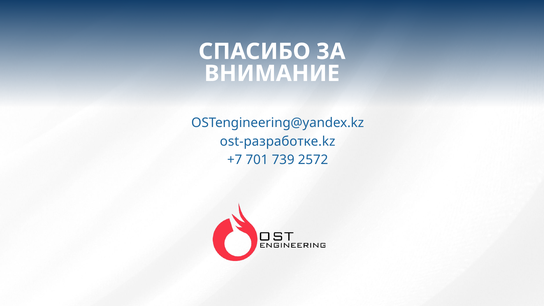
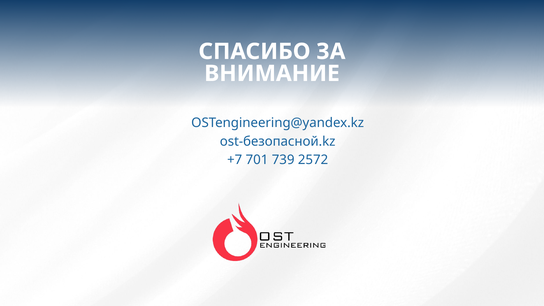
ost-разработке.kz: ost-разработке.kz -> ost-безопасной.kz (278, 141)
